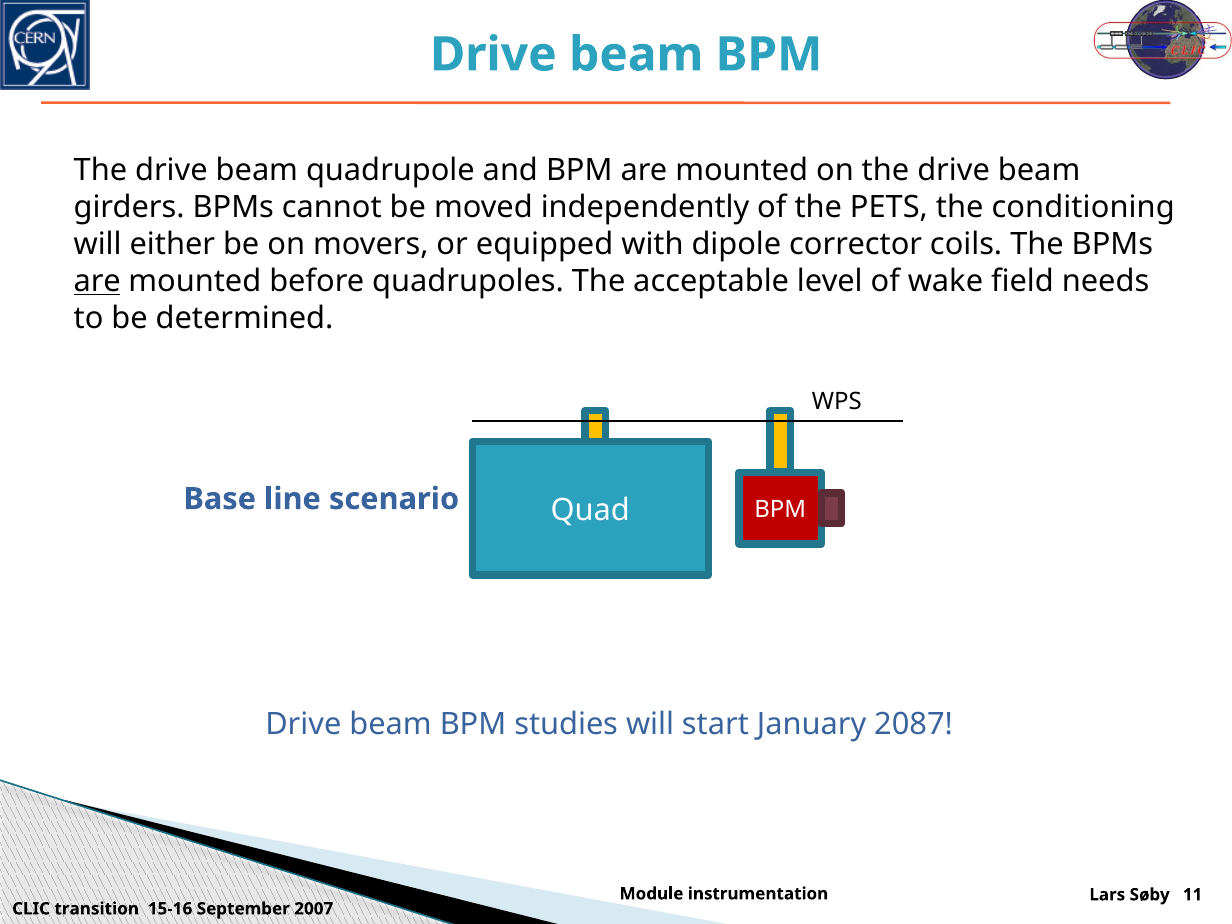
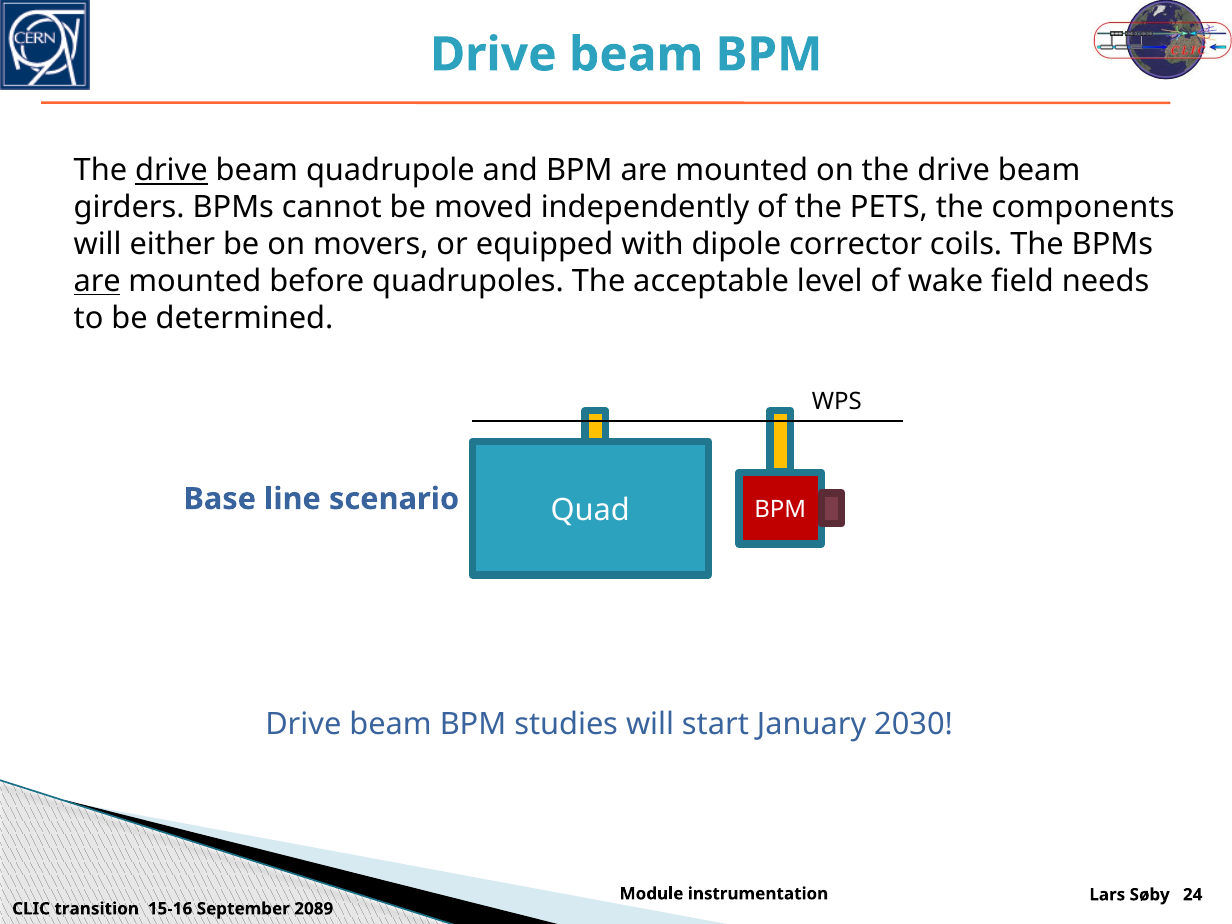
drive underline: none -> present (171, 170)
conditioning: conditioning -> components (1083, 207)
2087: 2087 -> 2030 (914, 725)
11: 11 -> 24 (1193, 895)
2007: 2007 -> 2089 (314, 909)
